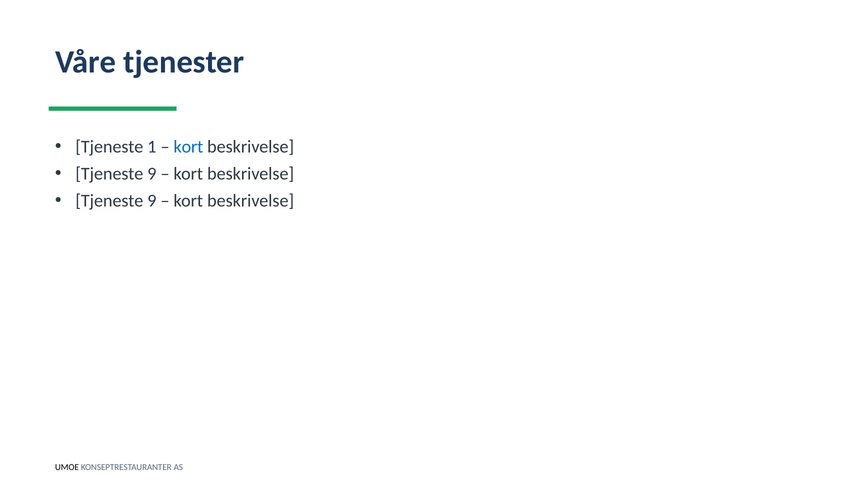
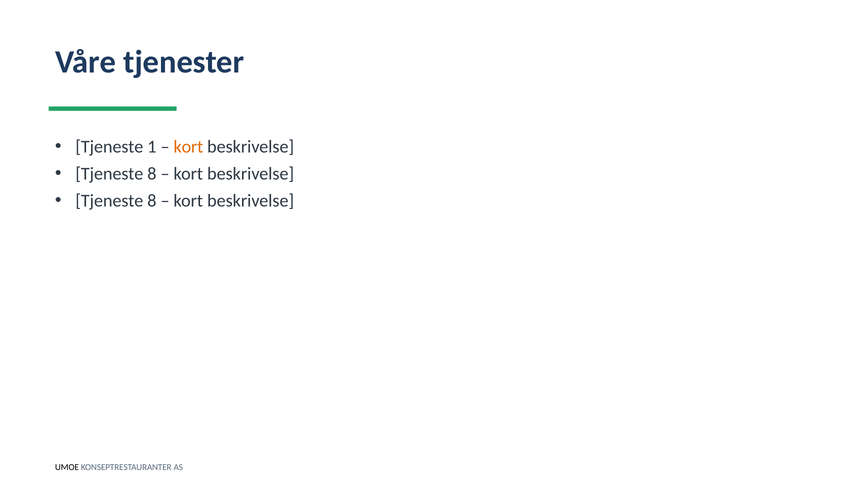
kort colour: blue -> orange (188, 147)
9: 9 -> 8 (152, 174)
9: 9 -> 8 (152, 201)
